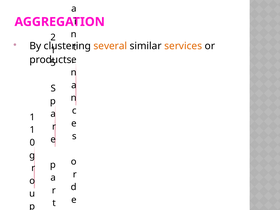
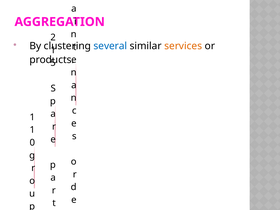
several colour: orange -> blue (110, 46)
